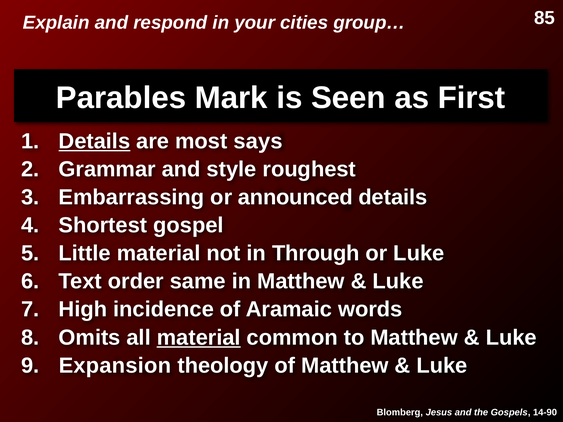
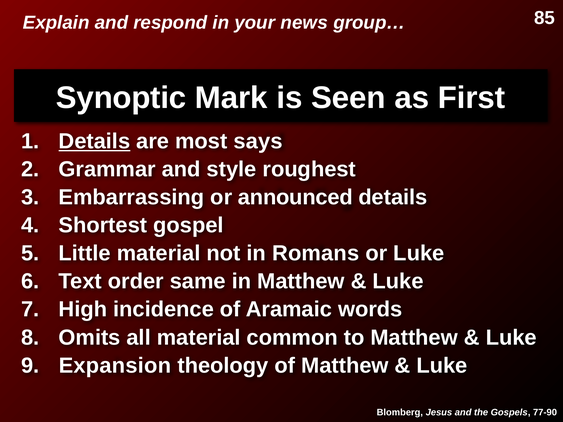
cities: cities -> news (304, 23)
Parables: Parables -> Synoptic (121, 98)
Through: Through -> Romans (316, 254)
material underline: present -> none (199, 338)
14-90: 14-90 -> 77-90 (545, 413)
